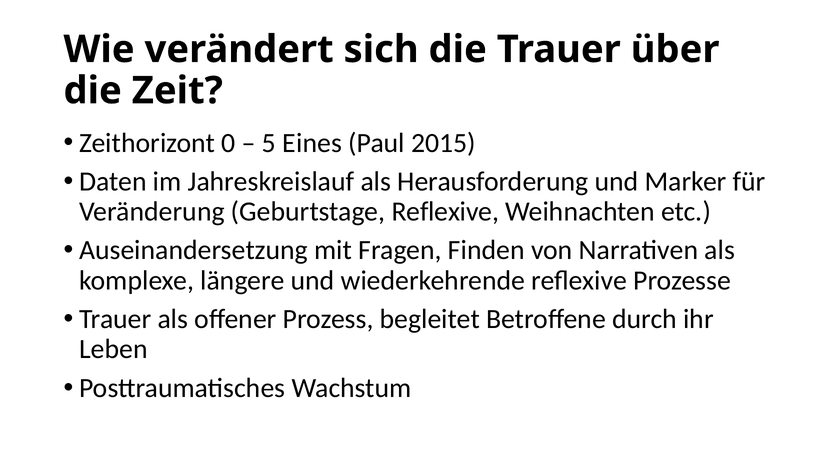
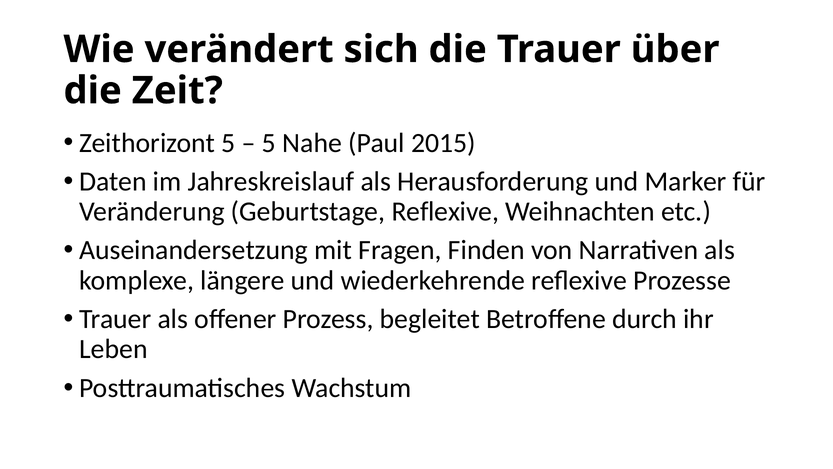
Zeithorizont 0: 0 -> 5 (228, 143)
Eines: Eines -> Nahe (312, 143)
